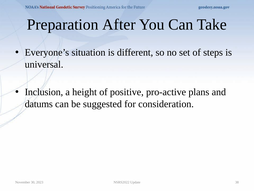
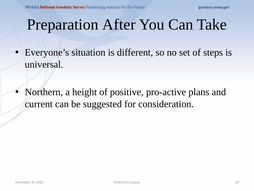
Inclusion: Inclusion -> Northern (44, 92)
datums: datums -> current (39, 104)
